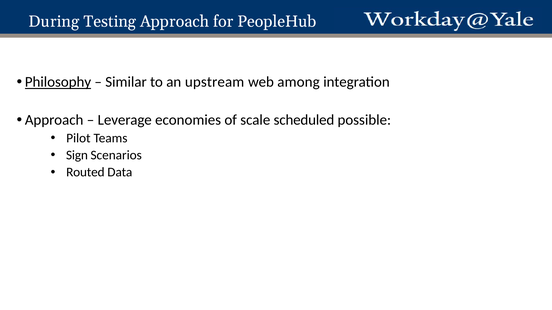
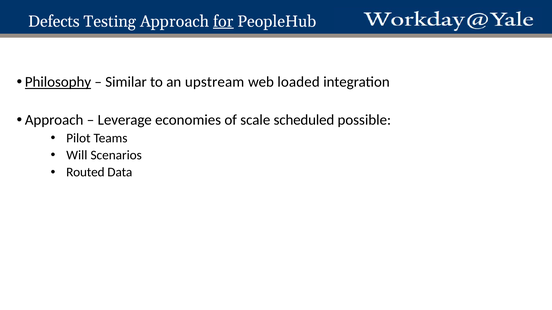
During: During -> Defects (54, 21)
for underline: none -> present (223, 21)
among: among -> loaded (299, 82)
Sign: Sign -> Will (77, 155)
